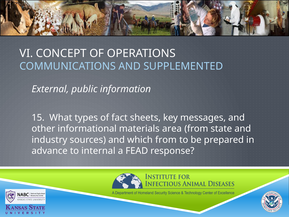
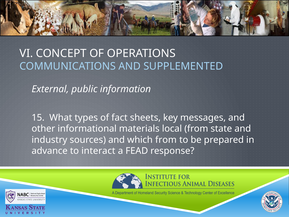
area: area -> local (172, 129)
internal: internal -> interact (98, 151)
